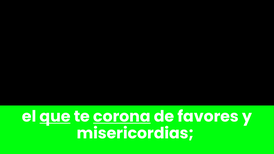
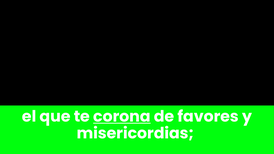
que underline: present -> none (55, 117)
